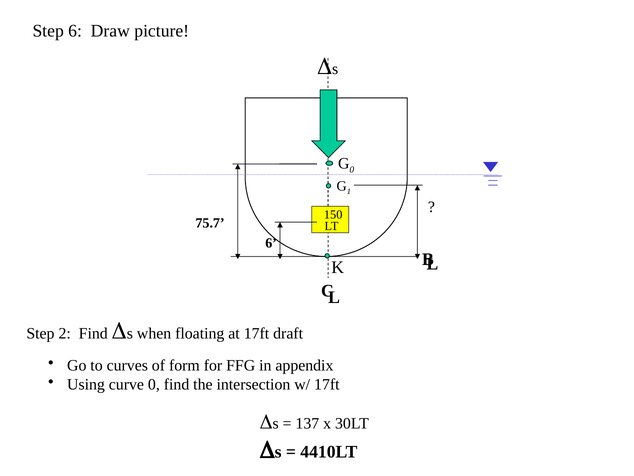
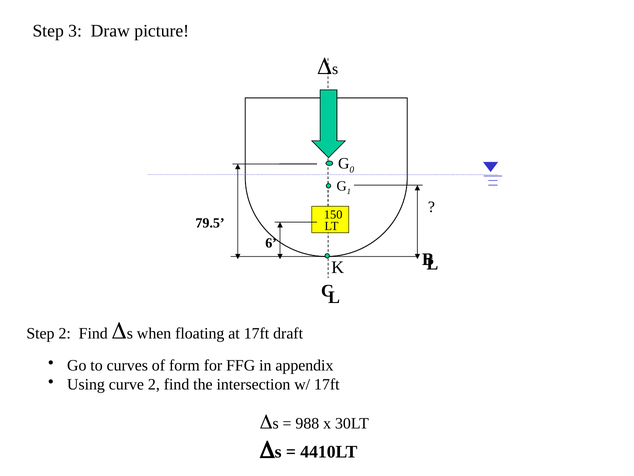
Step 6: 6 -> 3 (75, 31)
75.7: 75.7 -> 79.5 (210, 223)
curve 0: 0 -> 2 (154, 384)
137: 137 -> 988 (307, 423)
